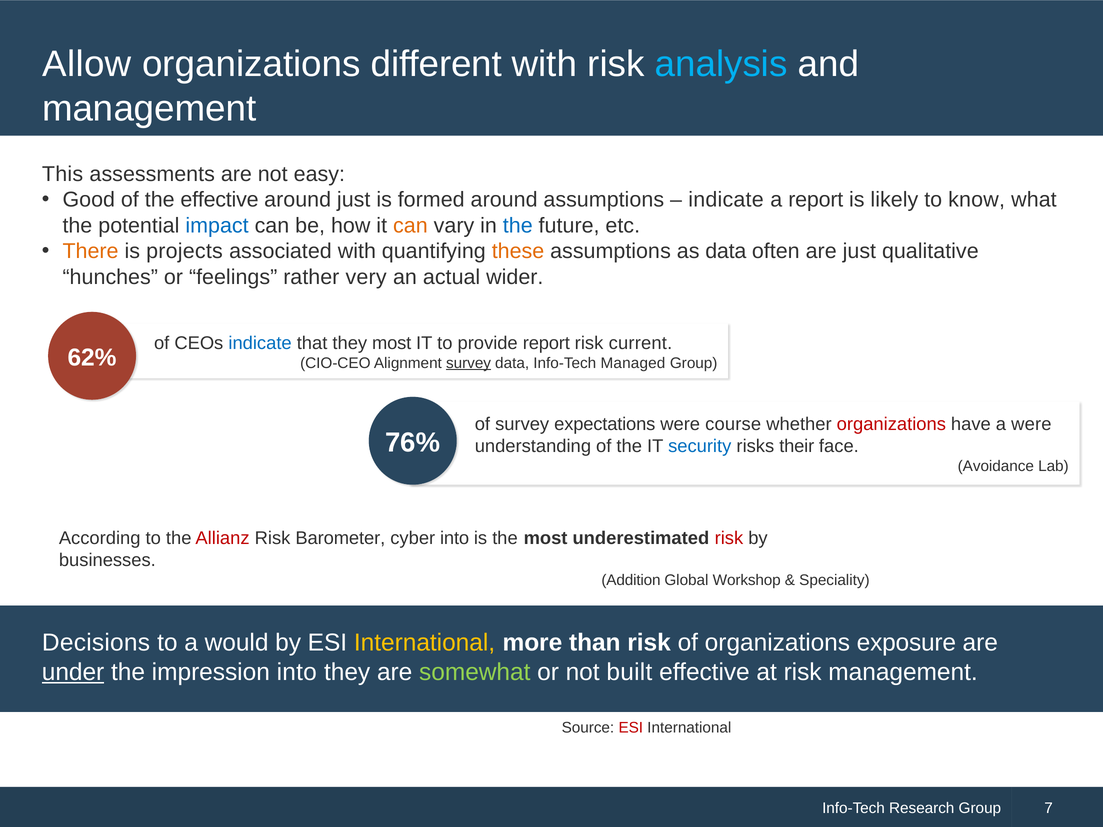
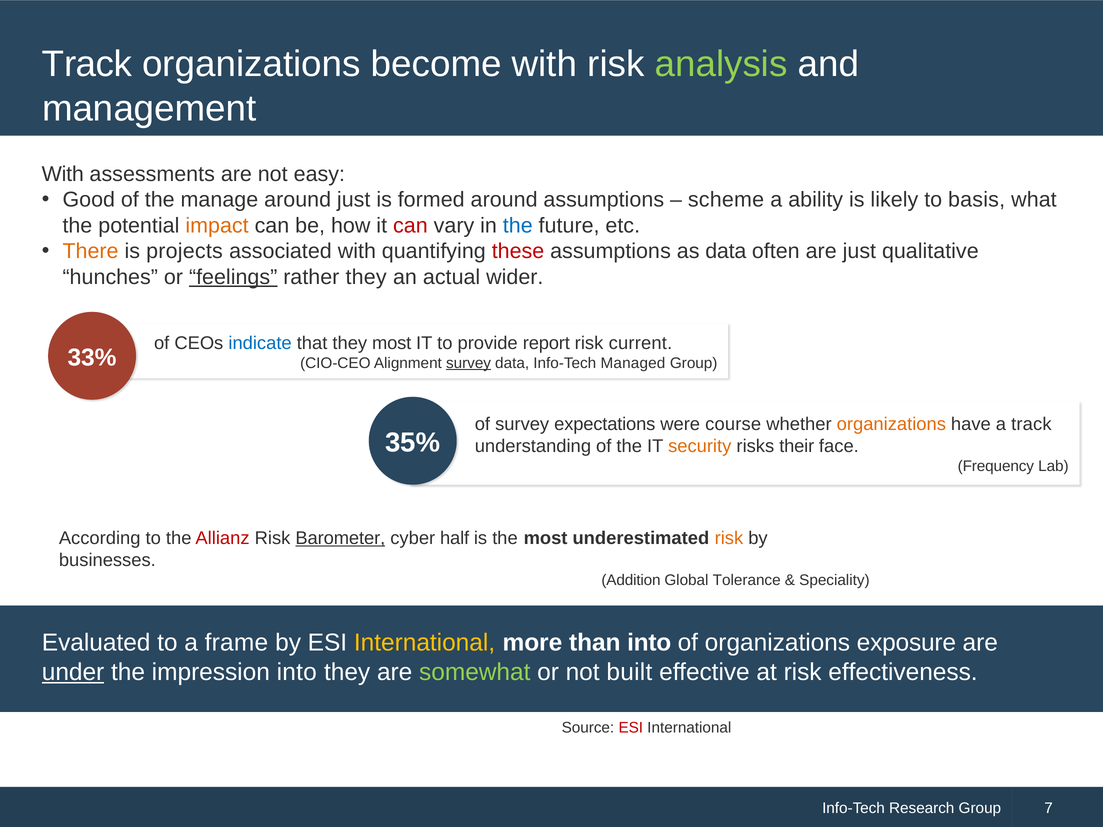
Allow: Allow -> Track (87, 64)
different: different -> become (436, 64)
analysis colour: light blue -> light green (721, 64)
This: This -> With (63, 174)
the effective: effective -> manage (219, 200)
indicate: indicate -> scheme (726, 200)
a report: report -> ability (816, 200)
know: know -> basis (977, 200)
impact colour: blue -> orange (217, 226)
can colour: orange -> red (410, 226)
these colour: orange -> red (518, 251)
feelings underline: none -> present (233, 277)
rather very: very -> they (366, 277)
62%: 62% -> 33% (92, 358)
organizations colour: red -> orange (891, 424)
a were: were -> track (1031, 424)
76%: 76% -> 35% (413, 443)
security colour: blue -> orange (700, 446)
Avoidance: Avoidance -> Frequency (996, 466)
Barometer underline: none -> present (340, 538)
cyber into: into -> half (455, 538)
risk colour: red -> orange (729, 538)
Workshop: Workshop -> Tolerance (747, 580)
Decisions: Decisions -> Evaluated (96, 643)
would: would -> frame (236, 643)
than risk: risk -> into (649, 643)
risk management: management -> effectiveness (903, 672)
